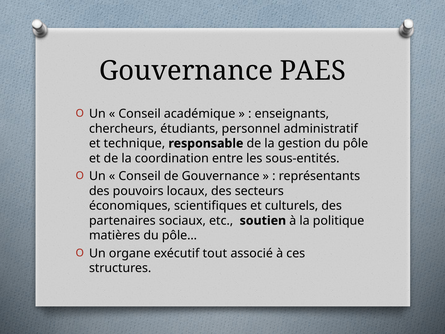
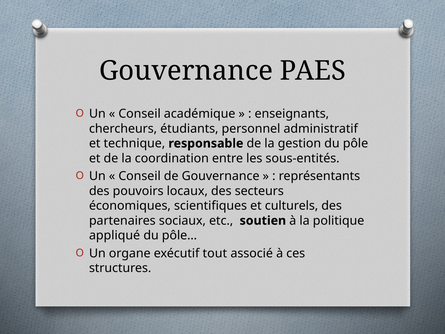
matières: matières -> appliqué (115, 235)
